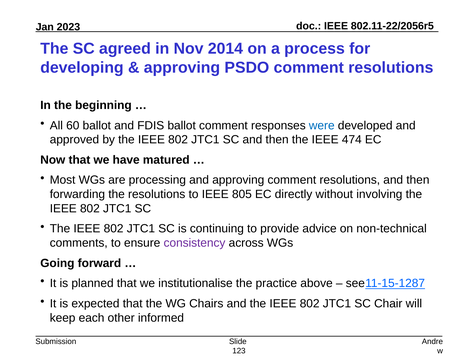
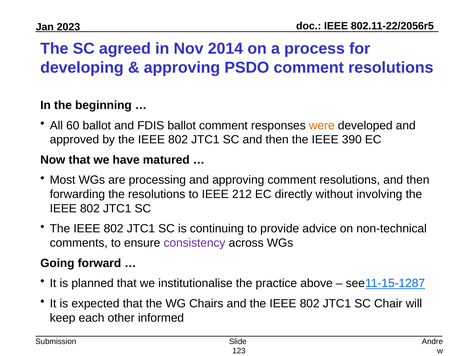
were colour: blue -> orange (322, 125)
474: 474 -> 390 (352, 140)
805: 805 -> 212 (242, 194)
